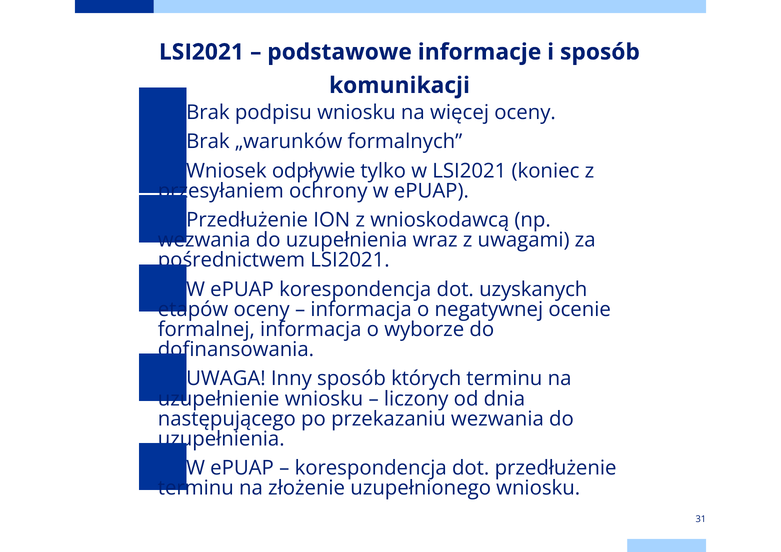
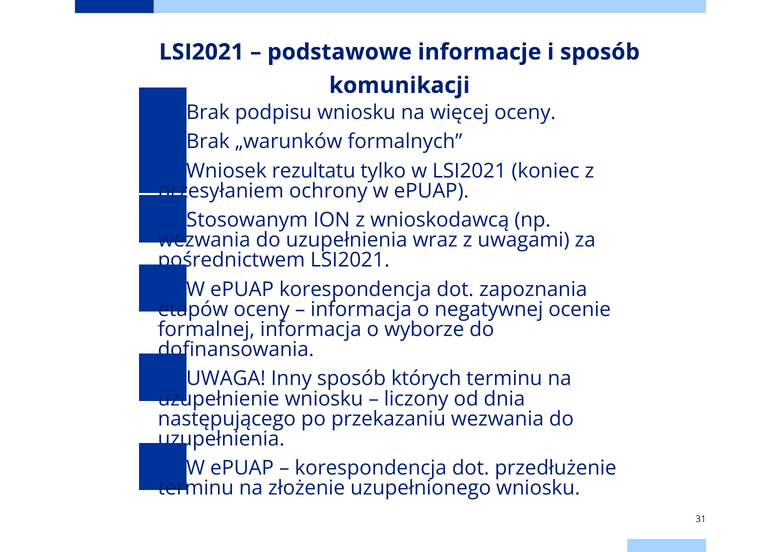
odpływie: odpływie -> rezultatu (314, 171)
Przedłużenie: Przedłużenie -> Stosowanym (247, 220)
uzyskanych: uzyskanych -> zapoznania (533, 290)
